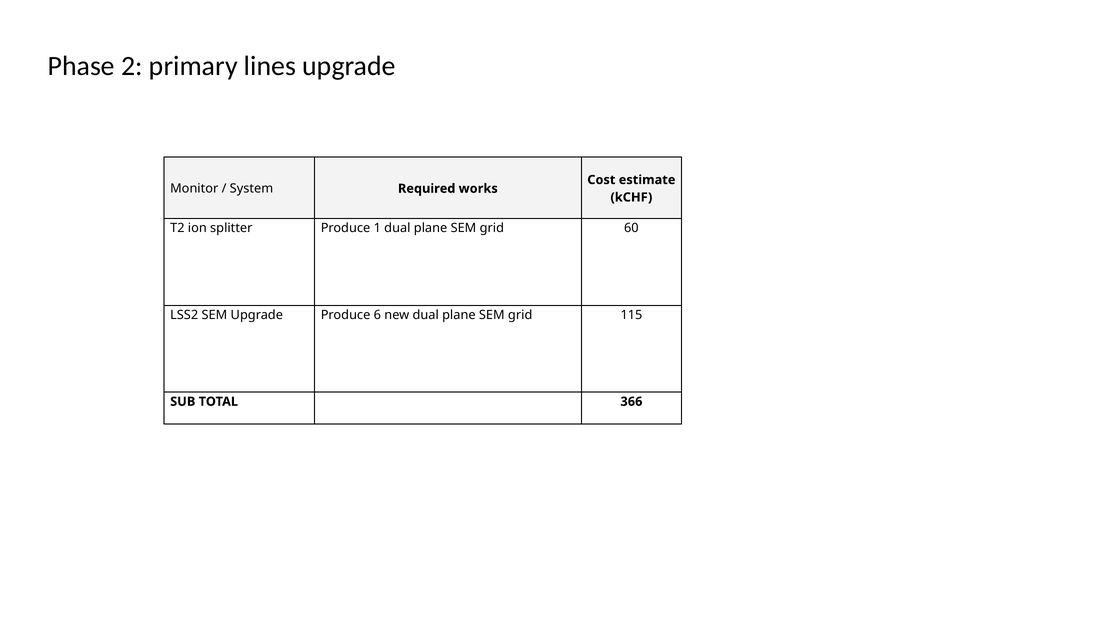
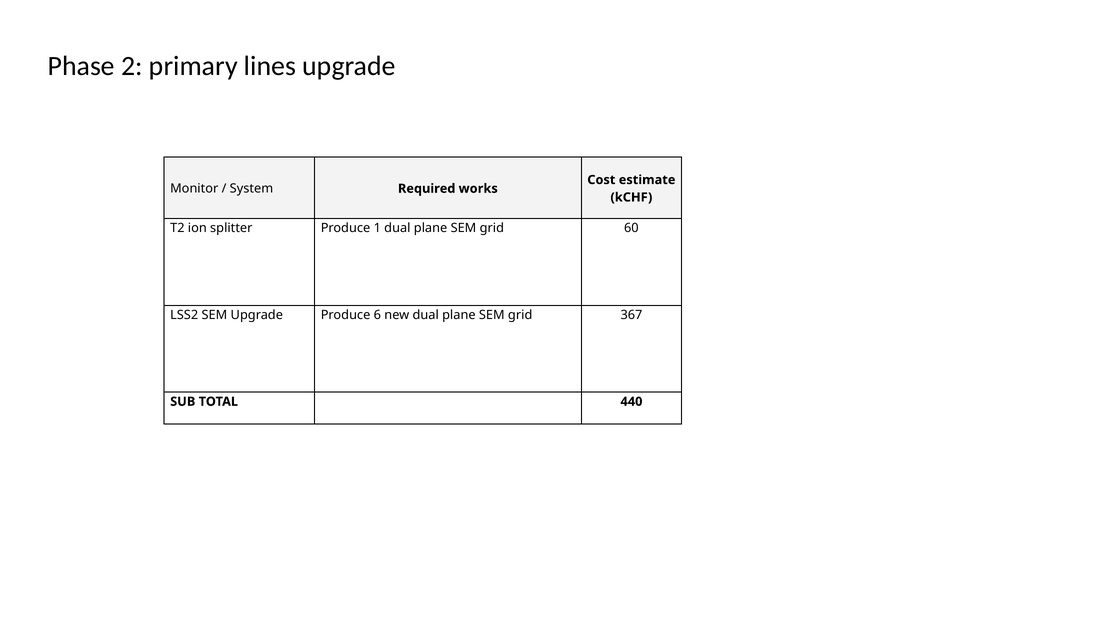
115: 115 -> 367 (631, 315)
366: 366 -> 440 (631, 401)
